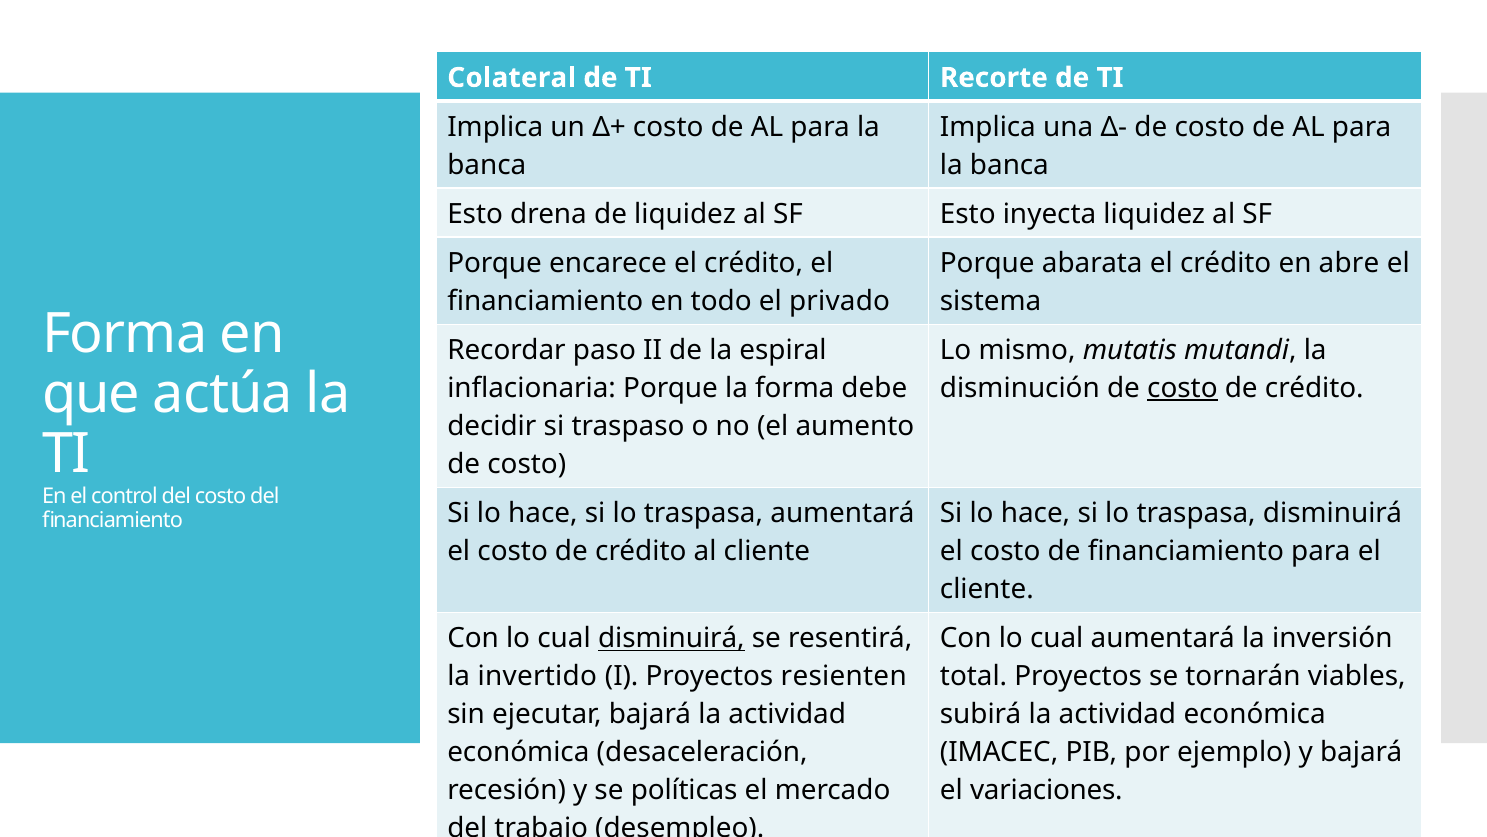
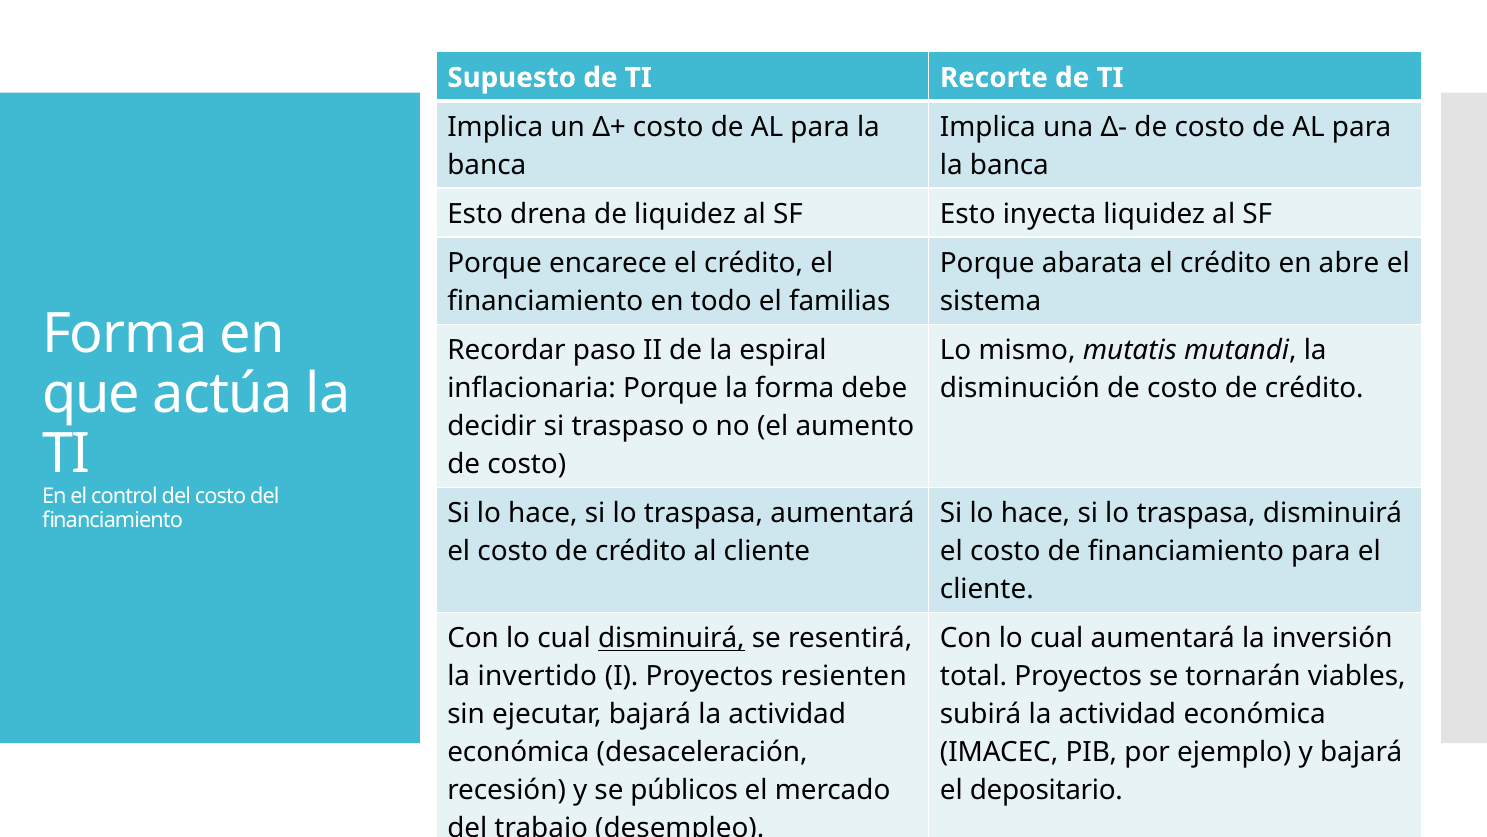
Colateral: Colateral -> Supuesto (512, 78)
privado: privado -> familias (840, 301)
costo underline: present -> none (1182, 388)
políticas: políticas -> públicos (684, 790)
variaciones: variaciones -> depositario (1046, 790)
